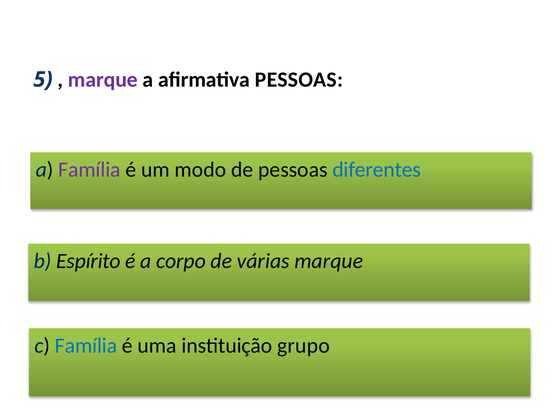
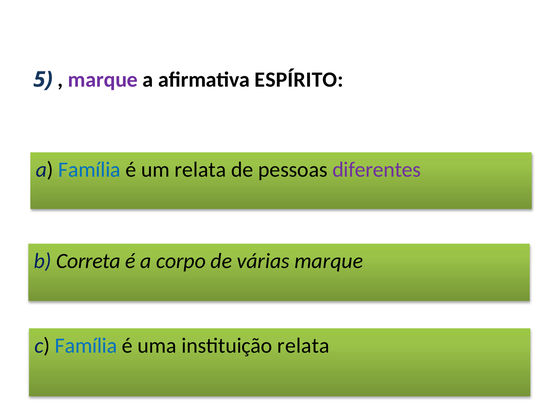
afirmativa PESSOAS: PESSOAS -> ESPÍRITO (299, 79)
Família colour: purple -> blue (89, 170)
um modo: modo -> relata (200, 170)
diferentes colour: blue -> purple (377, 170)
Espírito: Espírito -> Correta (88, 261)
instituição grupo: grupo -> relata (303, 346)
